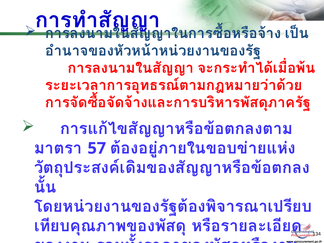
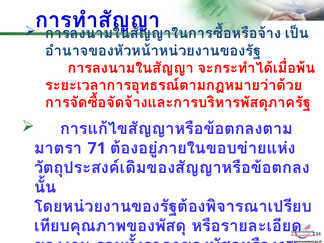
57: 57 -> 71 (97, 148)
